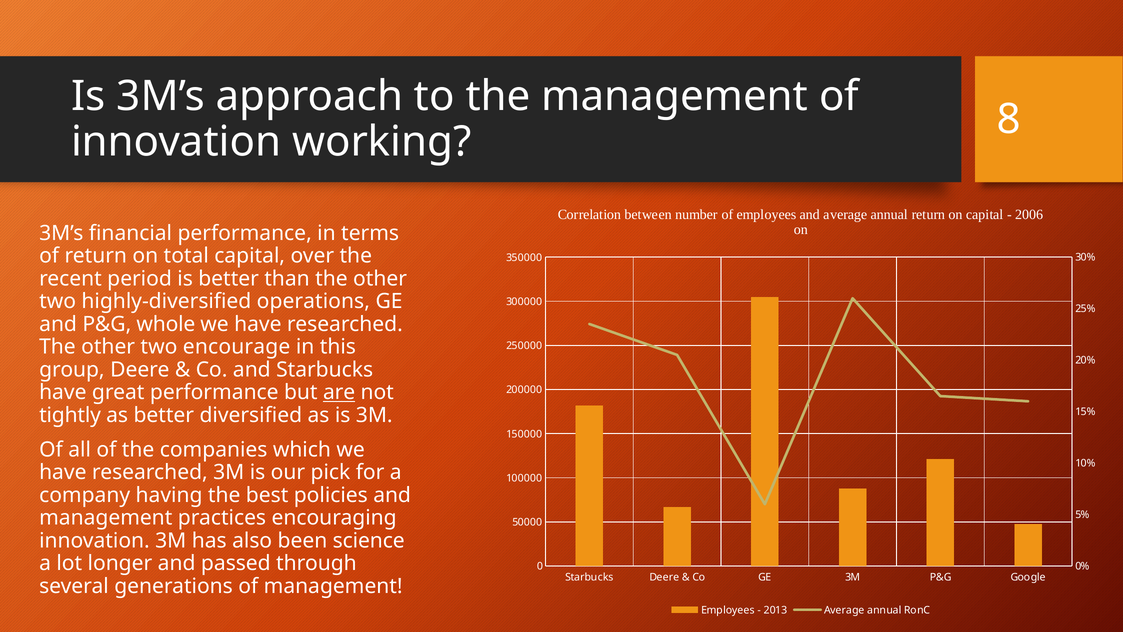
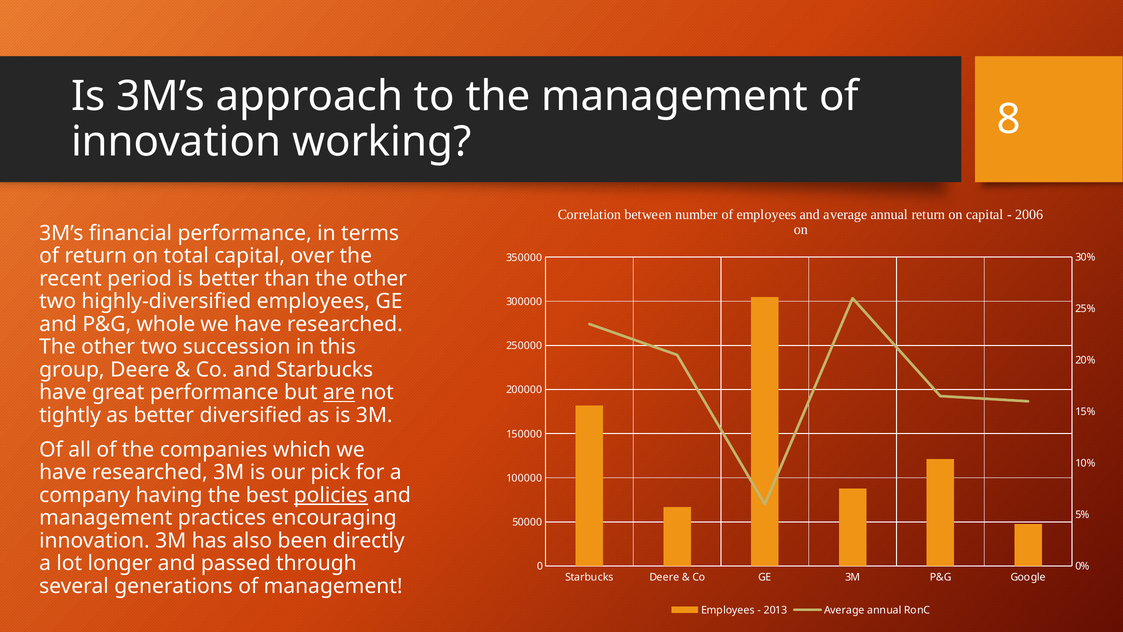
highly-diversified operations: operations -> employees (313, 301)
encourage: encourage -> succession (237, 347)
policies underline: none -> present (331, 495)
science: science -> directly (369, 541)
